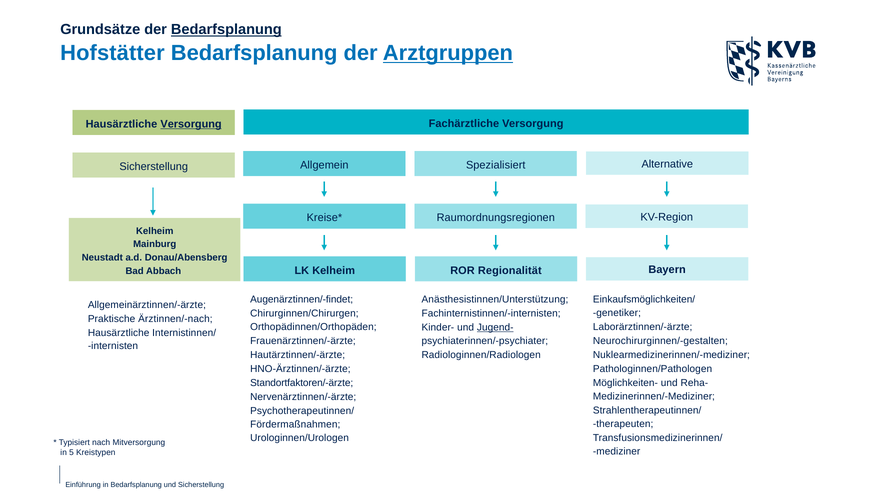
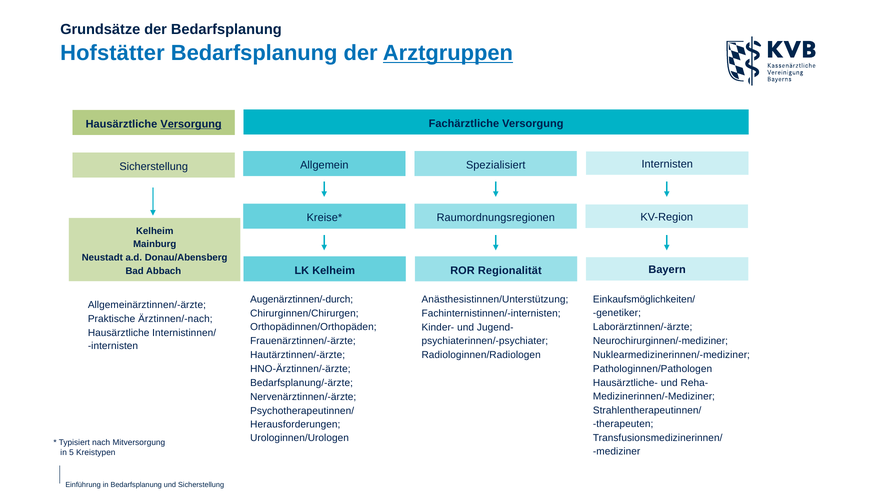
Bedarfsplanung underline: present -> none (226, 30)
Spezialisiert Alternative: Alternative -> Internisten (667, 164)
Augenärztinnen/-findet: Augenärztinnen/-findet -> Augenärztinnen/-durch (302, 299)
Jugend- underline: present -> none (495, 327)
Neurochirurginnen/-gestalten: Neurochirurginnen/-gestalten -> Neurochirurginnen/-mediziner (660, 341)
Standortfaktoren/-ärzte: Standortfaktoren/-ärzte -> Bedarfsplanung/-ärzte (302, 383)
Möglichkeiten-: Möglichkeiten- -> Hausärztliche- (625, 383)
Fördermaßnahmen: Fördermaßnahmen -> Herausforderungen (295, 424)
